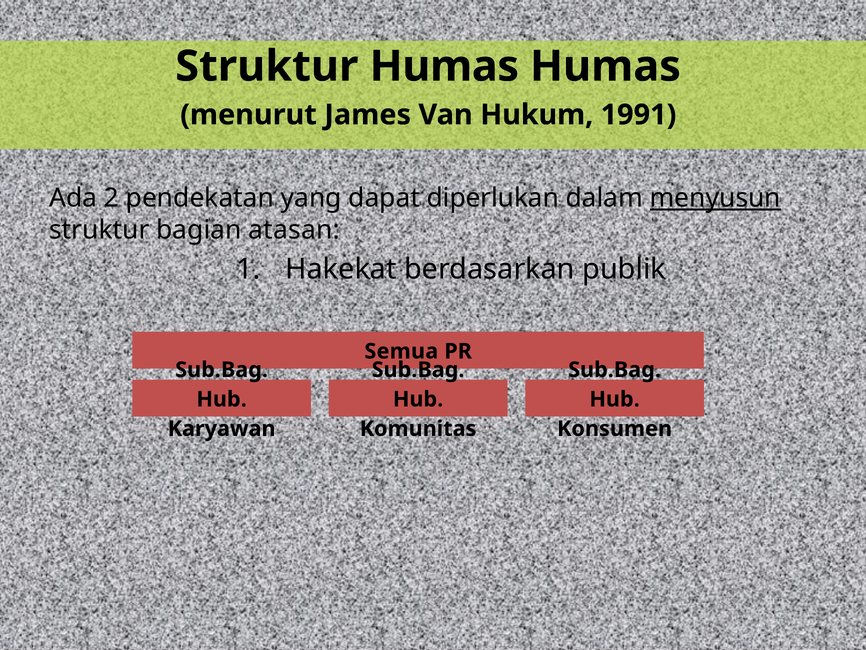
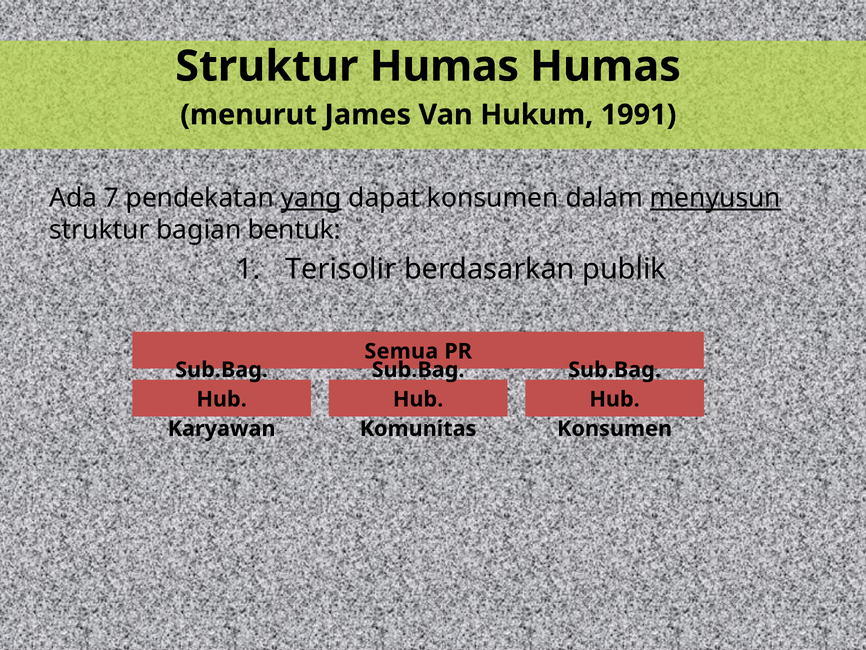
2: 2 -> 7 (111, 198)
yang underline: none -> present (311, 198)
dapat diperlukan: diperlukan -> konsumen (493, 198)
atasan: atasan -> bentuk (294, 230)
Hakekat: Hakekat -> Terisolir (341, 269)
